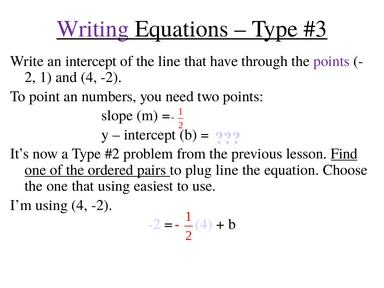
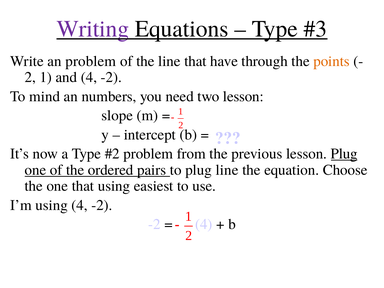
an intercept: intercept -> problem (91, 61)
points colour: purple -> orange (332, 61)
point: point -> mind (45, 96)
two points: points -> lesson (243, 96)
lesson Find: Find -> Plug (344, 154)
